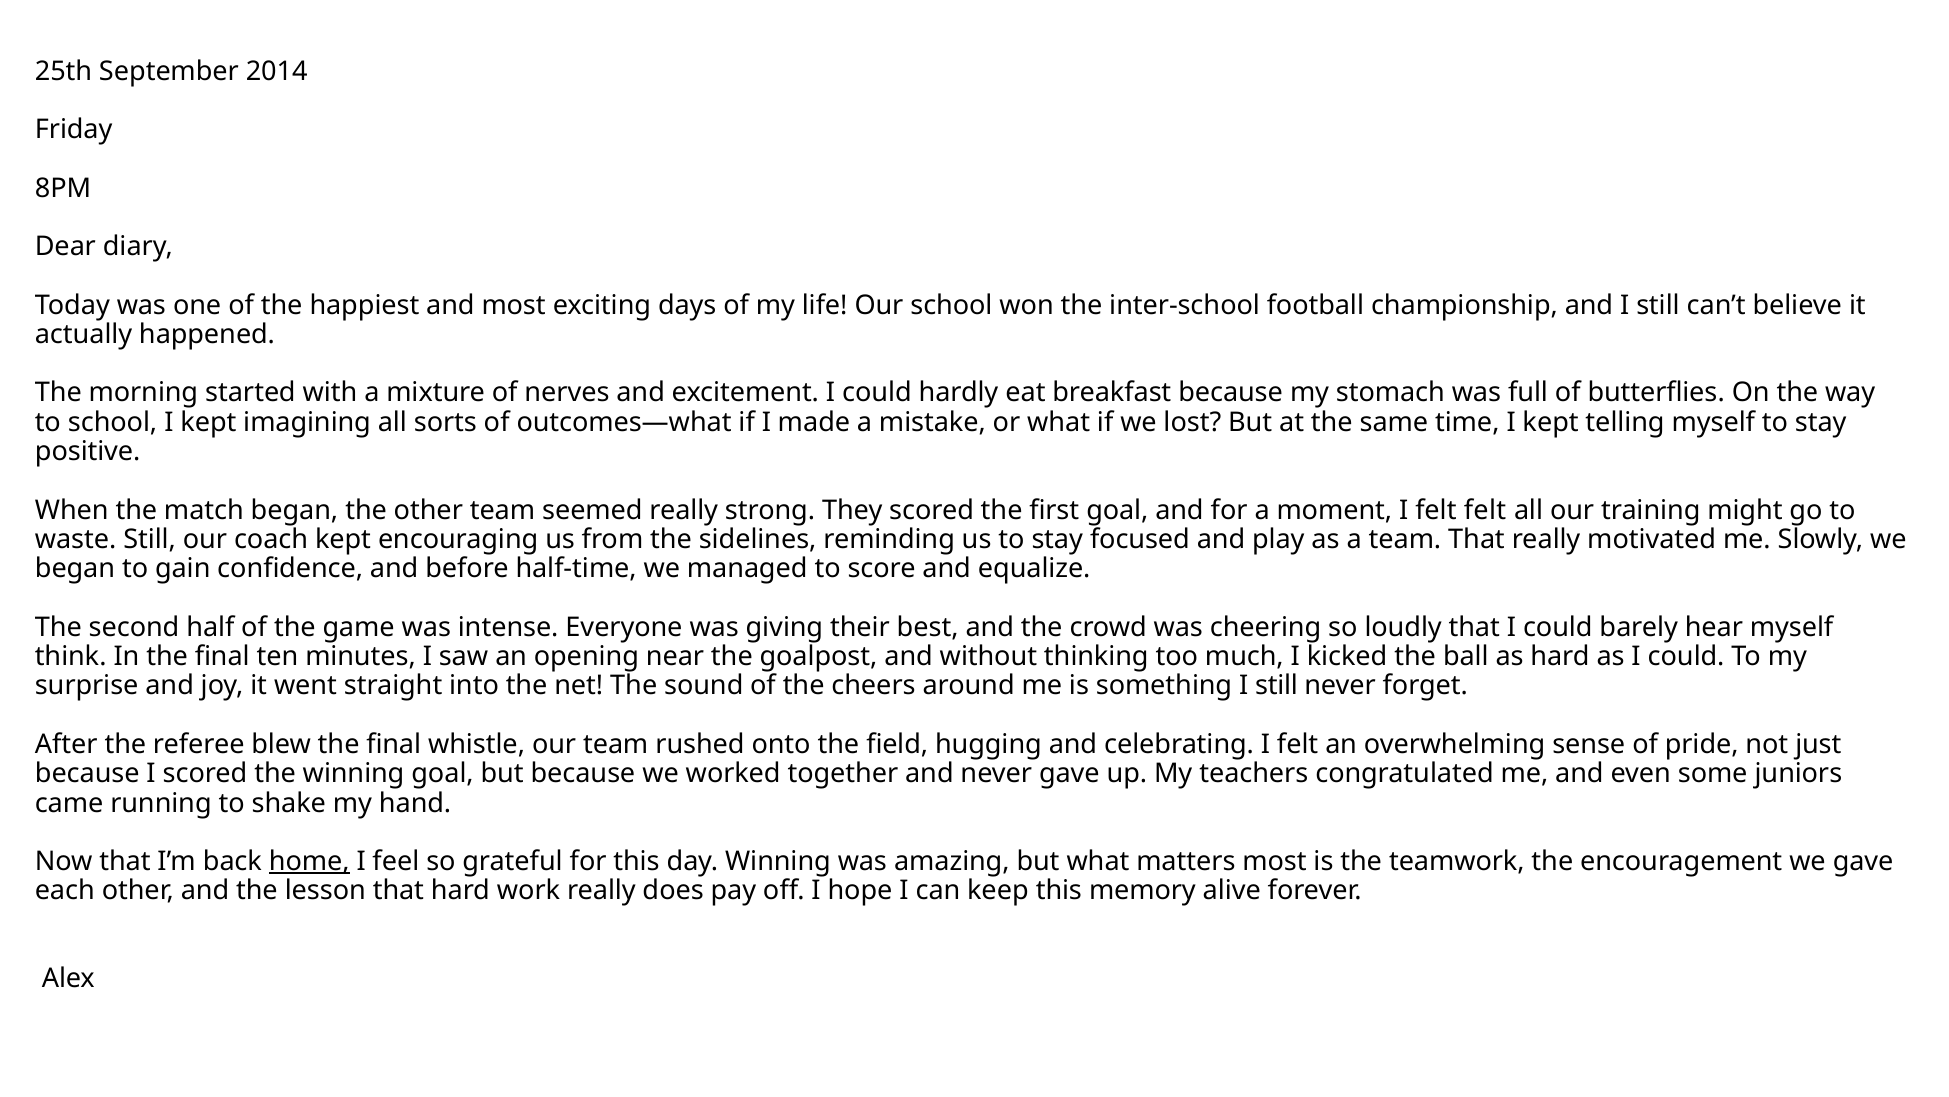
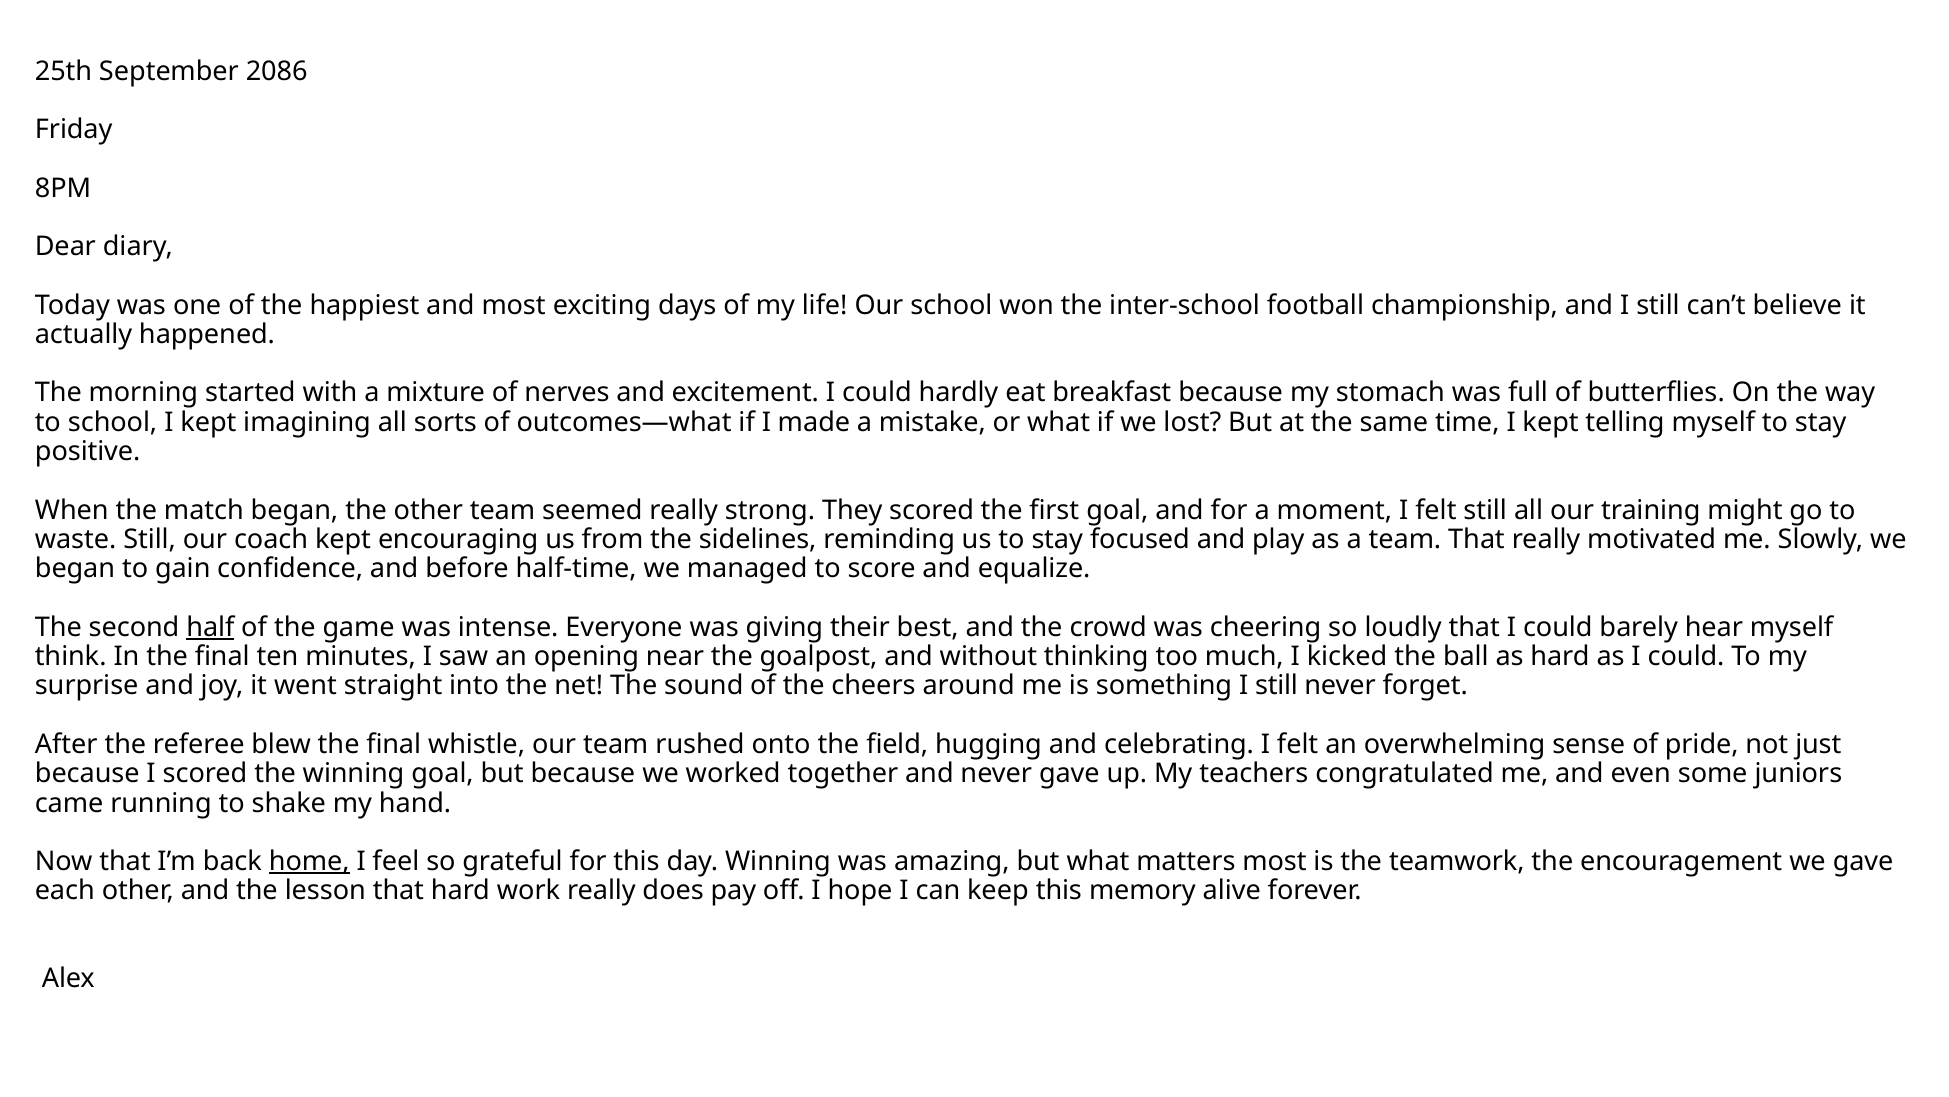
2014: 2014 -> 2086 (277, 71)
felt felt: felt -> still (1485, 510)
half underline: none -> present (210, 627)
